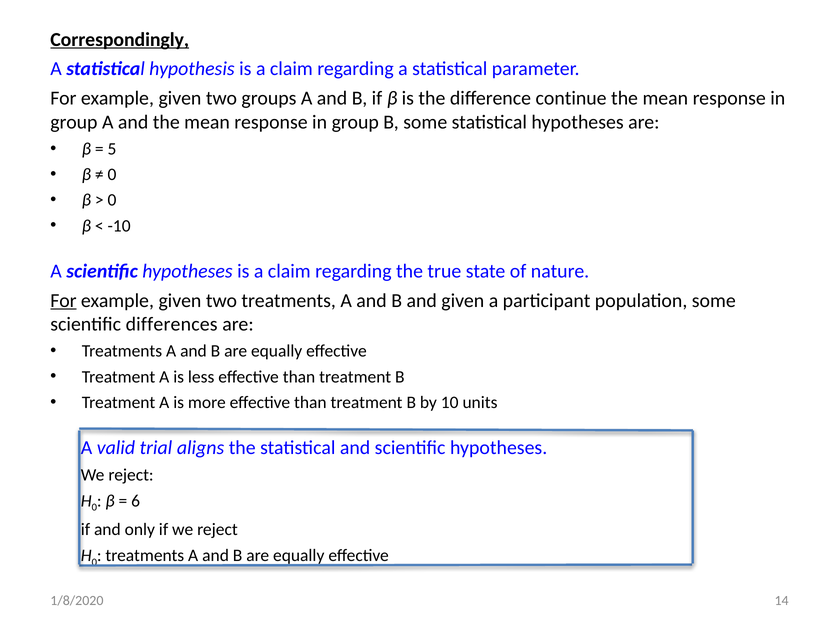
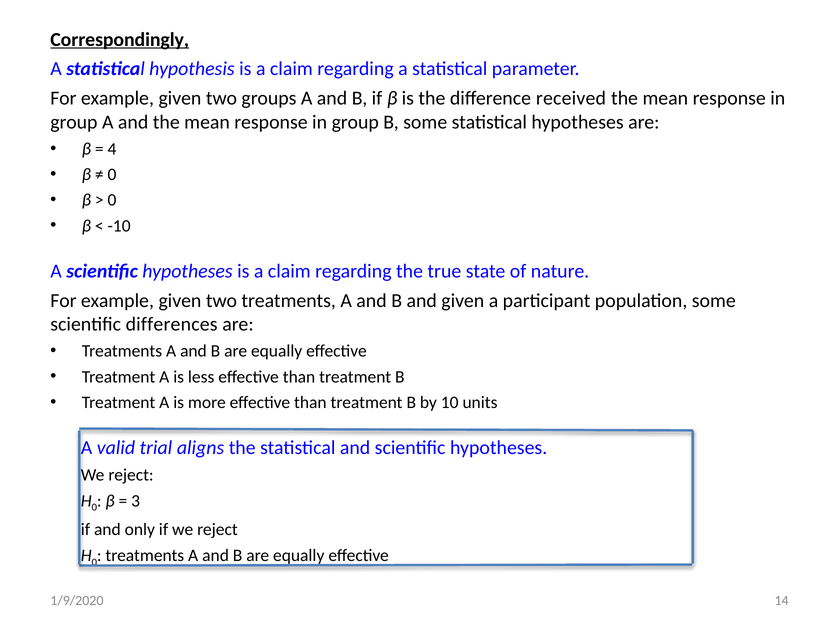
continue: continue -> received (571, 98)
5: 5 -> 4 (112, 149)
For underline: present -> none (63, 301)
6: 6 -> 3 (136, 501)
1/8/2020: 1/8/2020 -> 1/9/2020 (77, 601)
